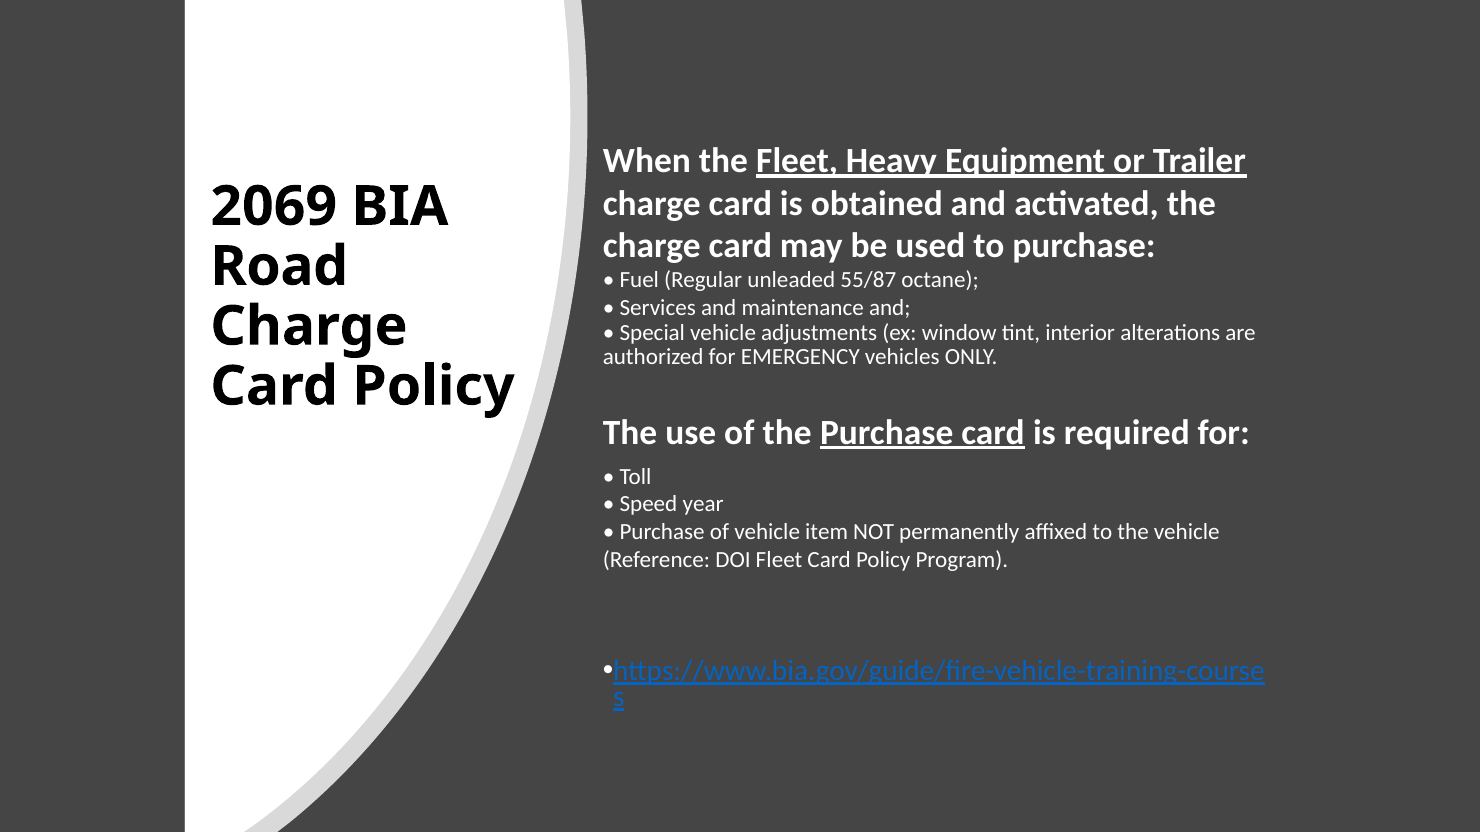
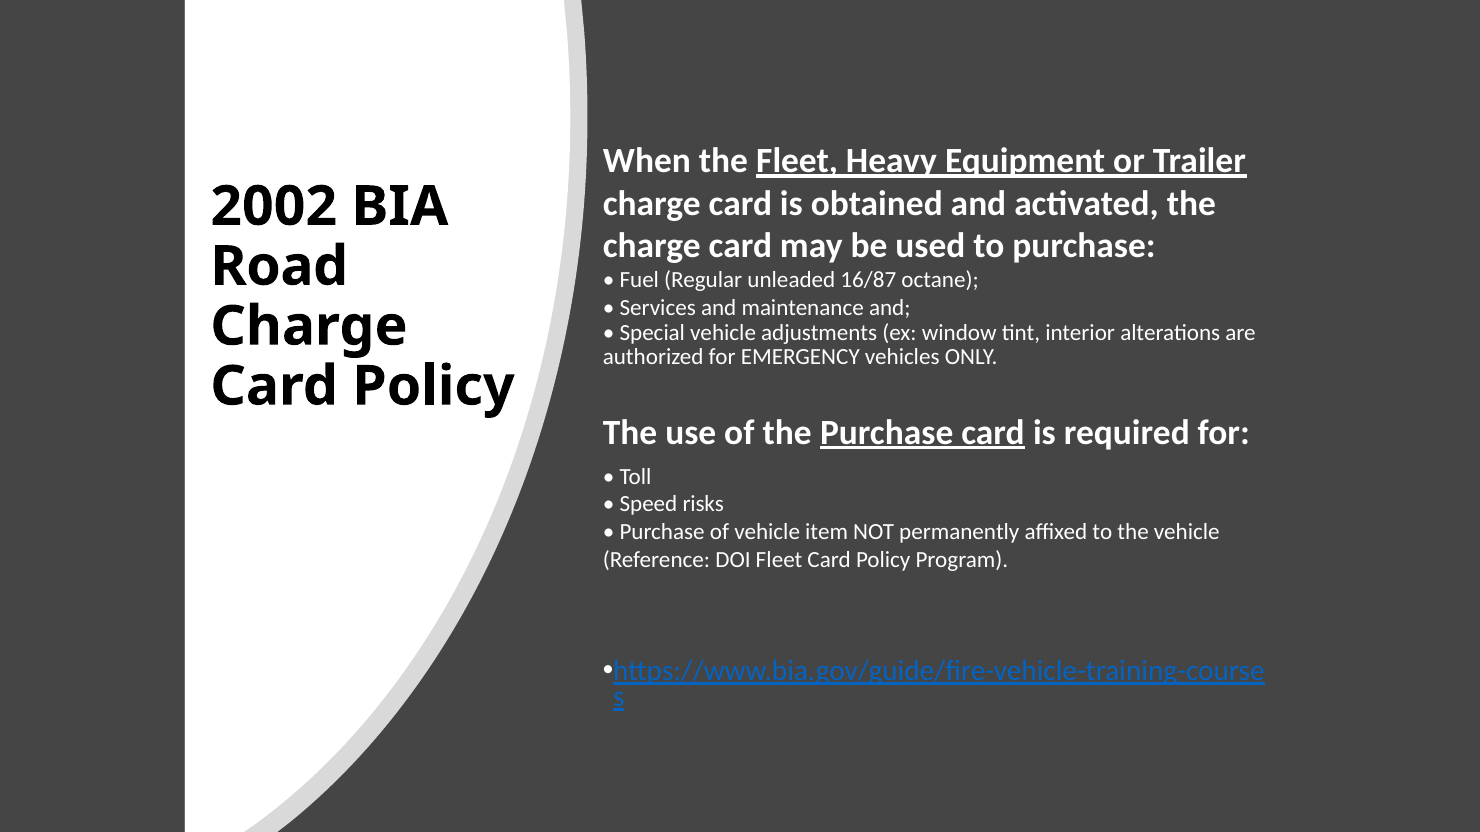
2069: 2069 -> 2002 (274, 207)
55/87: 55/87 -> 16/87 (868, 280)
year: year -> risks (703, 504)
